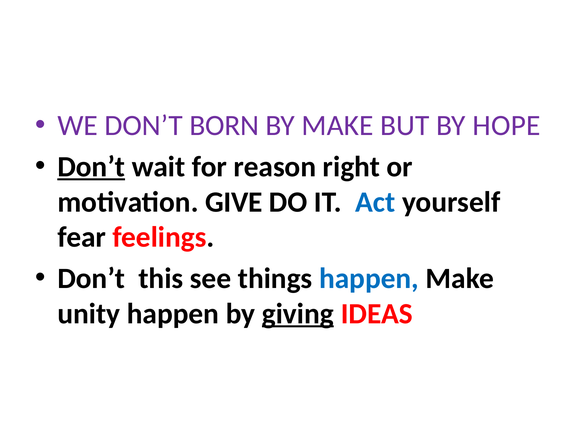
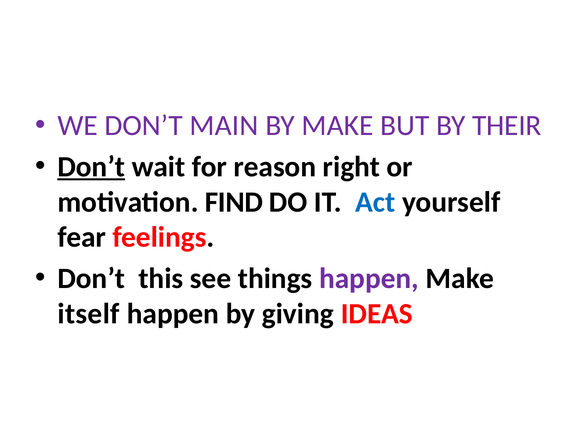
BORN: BORN -> MAIN (224, 126)
HOPE: HOPE -> THEIR (507, 126)
GIVE: GIVE -> FIND (234, 202)
happen colour: blue -> purple (369, 278)
unity: unity -> itself (89, 314)
giving underline: present -> none (298, 314)
